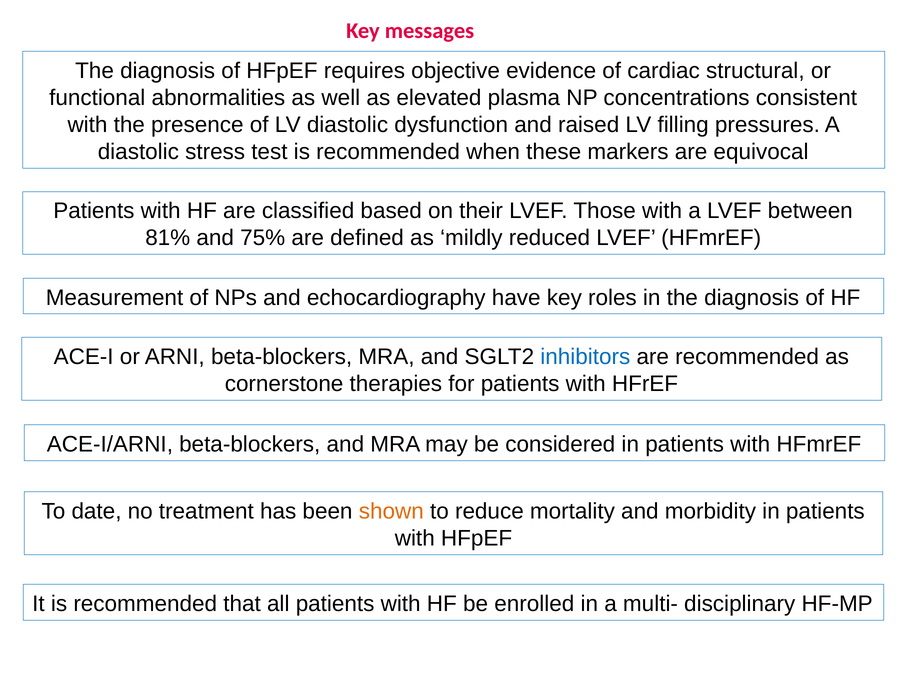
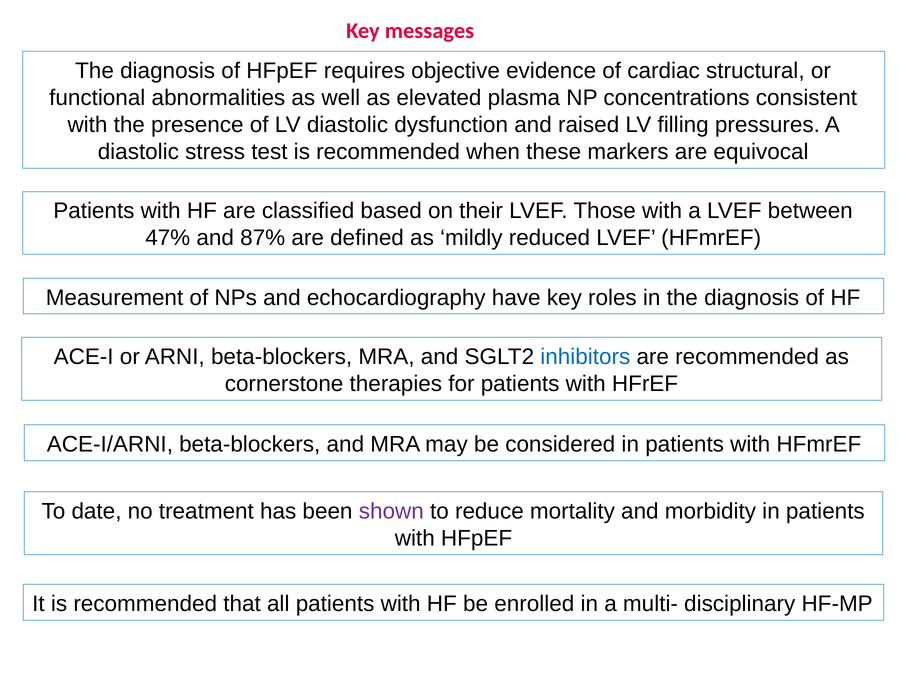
81%: 81% -> 47% (168, 238)
75%: 75% -> 87% (263, 238)
shown colour: orange -> purple (391, 511)
